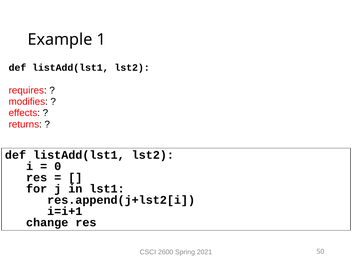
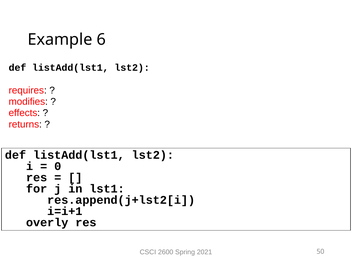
1: 1 -> 6 (101, 39)
change: change -> overly (47, 223)
